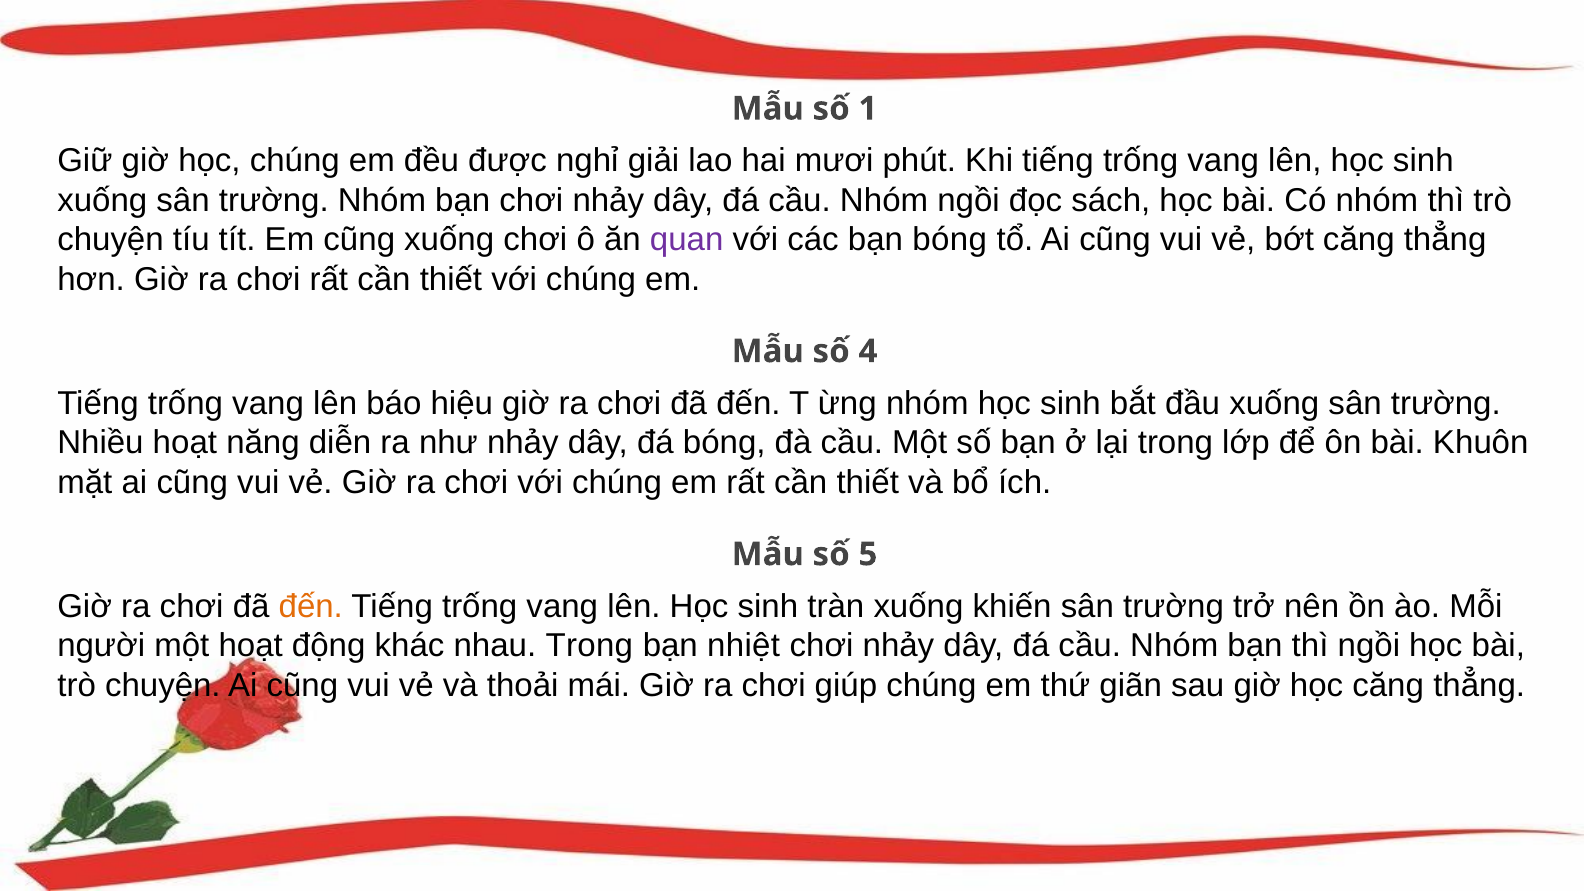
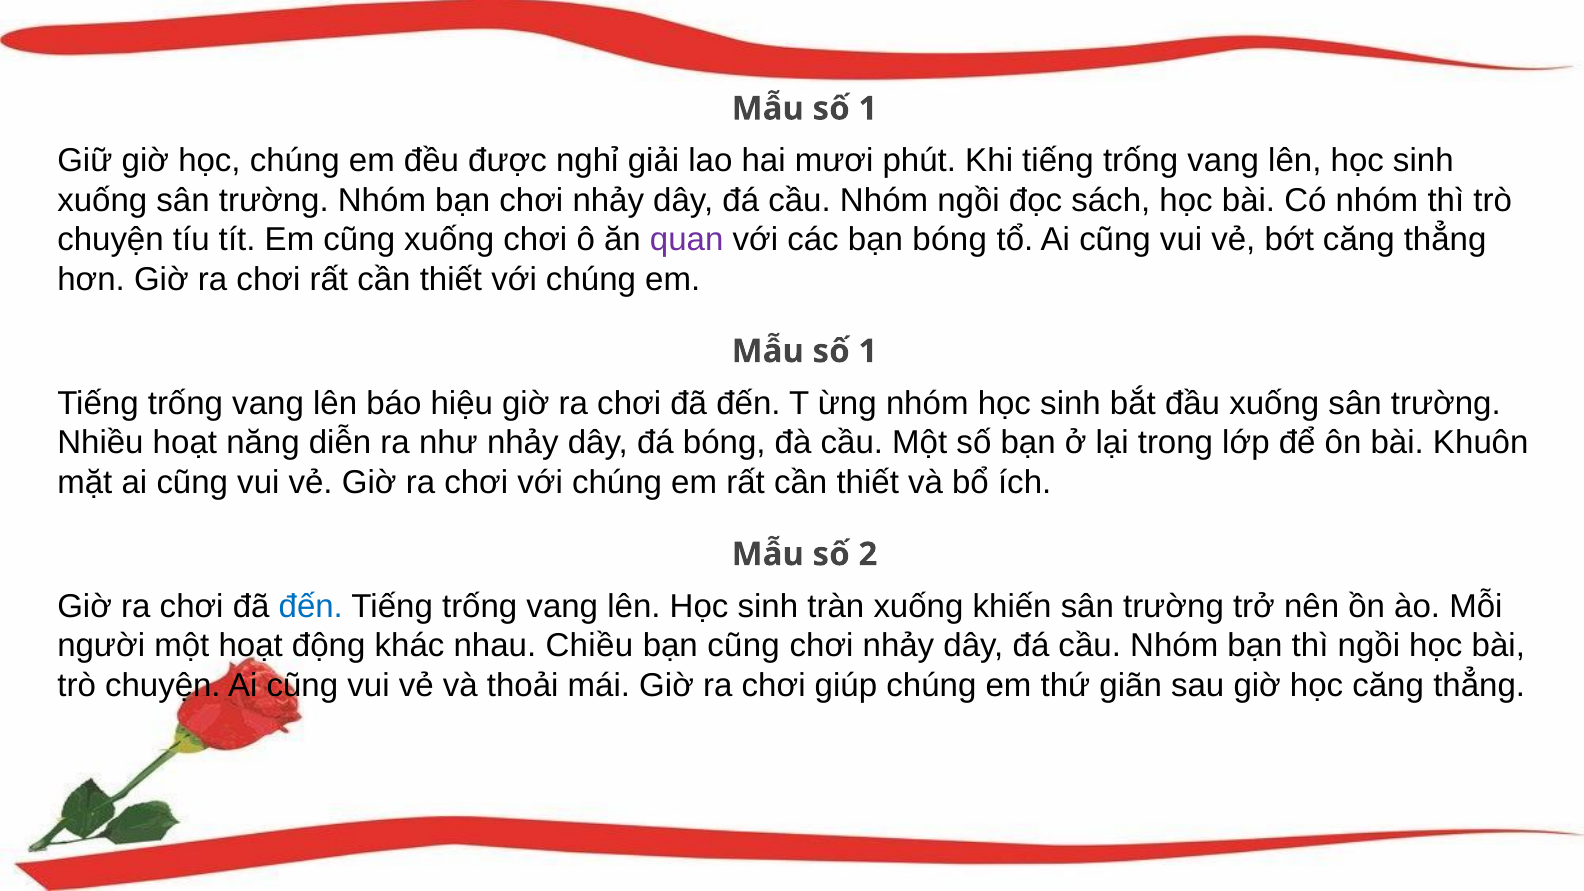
4: 4 -> 1 (868, 351)
5: 5 -> 2 (868, 554)
đến colour: orange -> blue (311, 606)
nhau Trong: Trong -> Chiều (589, 646)
bạn nhiệt: nhiệt -> cũng (744, 646)
